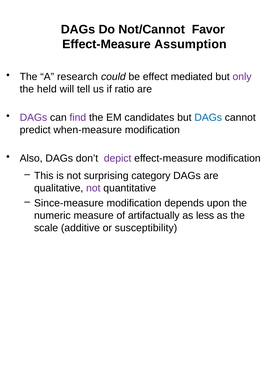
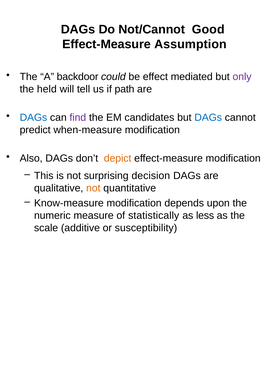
Favor: Favor -> Good (208, 29)
research: research -> backdoor (78, 77)
ratio: ratio -> path (124, 89)
DAGs colour: purple -> blue (33, 117)
depict colour: purple -> orange (118, 158)
category: category -> decision (151, 176)
not colour: purple -> orange (93, 188)
Since-measure: Since-measure -> Know-measure (69, 203)
artifactually: artifactually -> statistically (154, 215)
